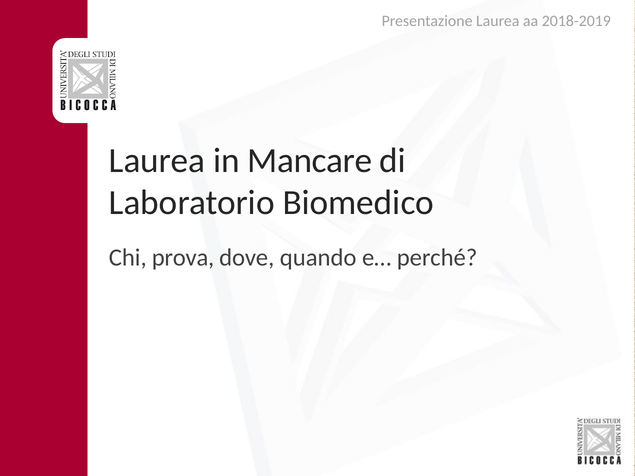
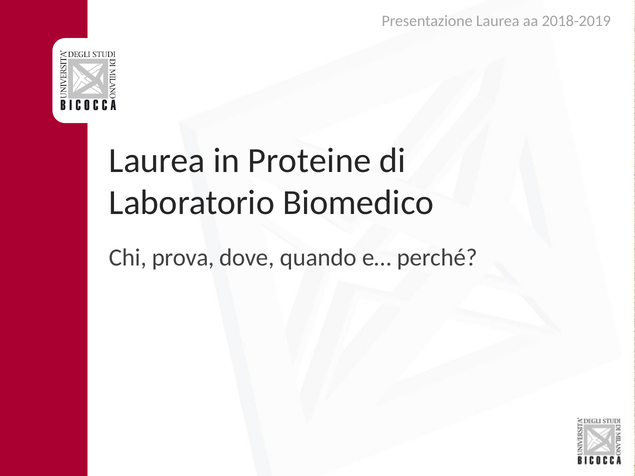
Mancare: Mancare -> Proteine (310, 160)
